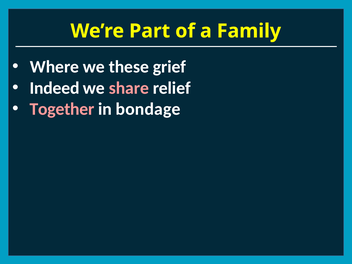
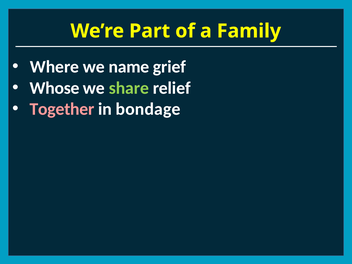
these: these -> name (129, 67)
Indeed: Indeed -> Whose (55, 88)
share colour: pink -> light green (129, 88)
